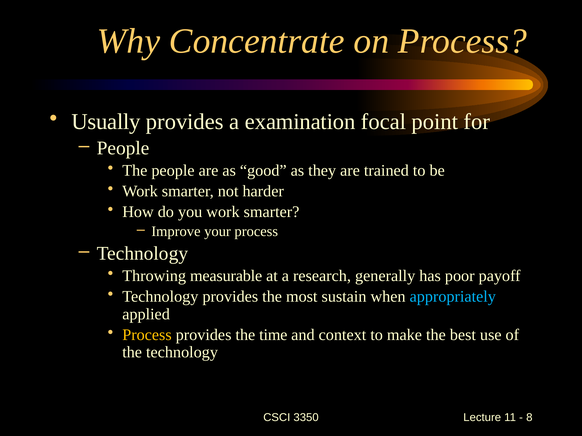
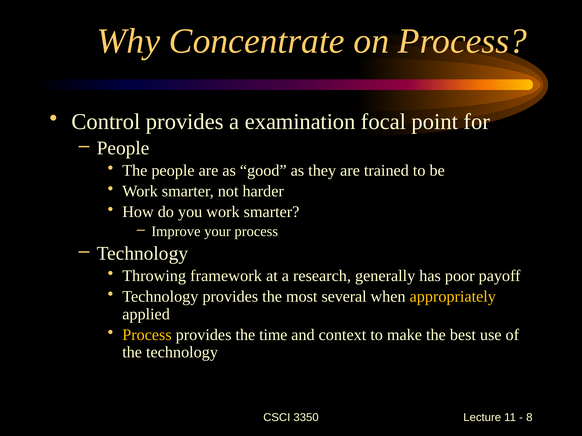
Usually: Usually -> Control (106, 122)
measurable: measurable -> framework (226, 276)
sustain: sustain -> several (344, 297)
appropriately colour: light blue -> yellow (453, 297)
